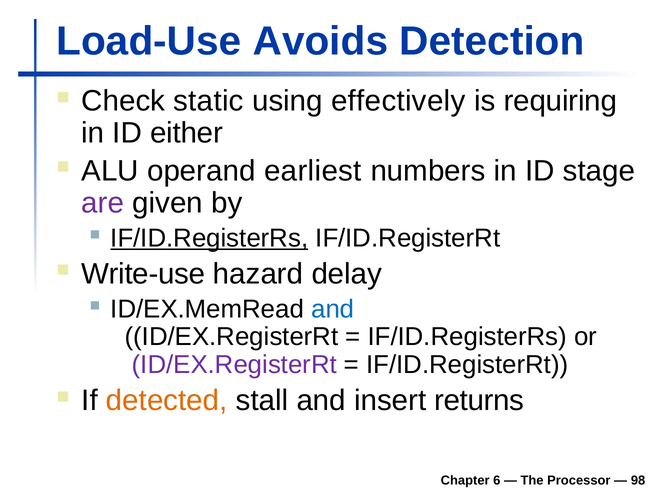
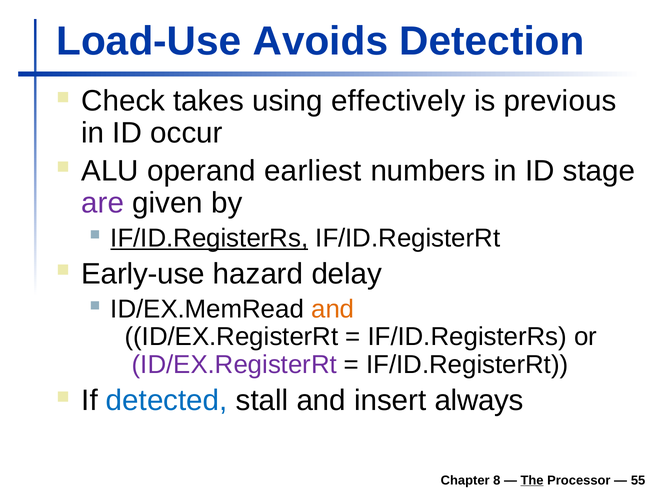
static: static -> takes (209, 101)
requiring: requiring -> previous (560, 101)
either: either -> occur (186, 133)
Write-use: Write-use -> Early-use (143, 274)
and colour: blue -> orange (333, 309)
detected colour: orange -> blue (167, 401)
returns: returns -> always (479, 401)
6: 6 -> 8 (497, 480)
The underline: none -> present (532, 480)
98: 98 -> 55 (638, 480)
